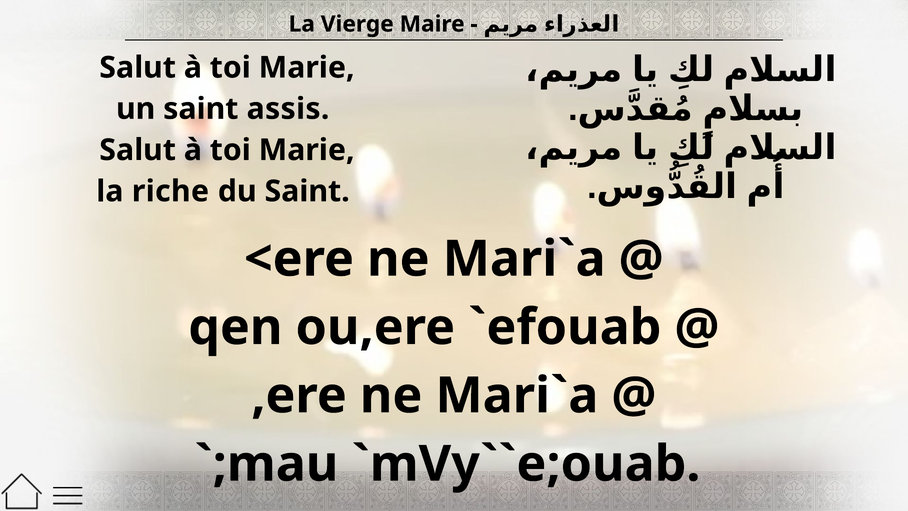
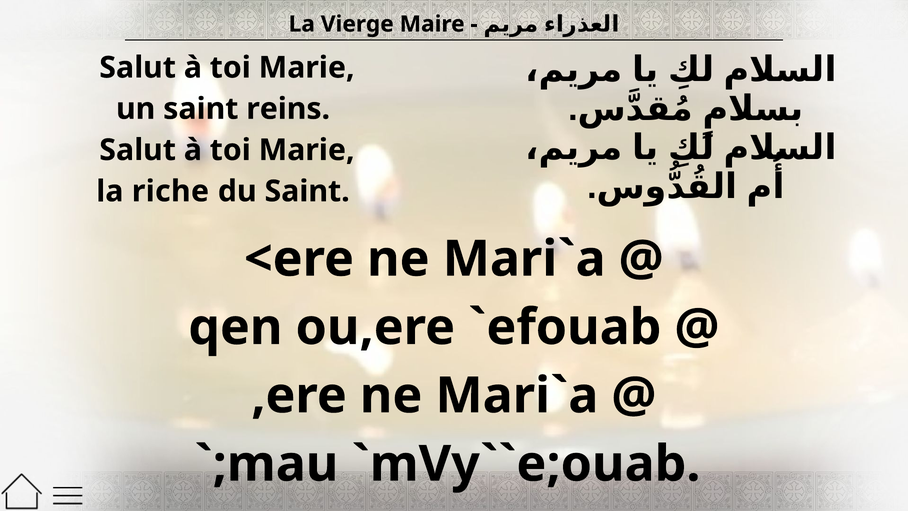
assis: assis -> reins (288, 109)
